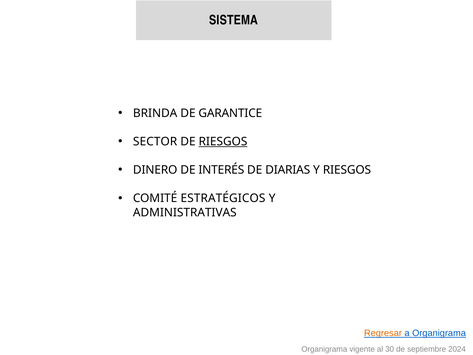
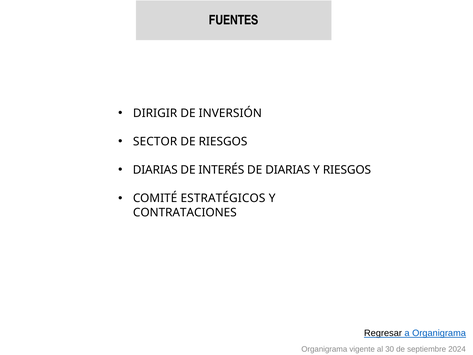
SISTEMA: SISTEMA -> FUENTES (234, 20)
BRINDA: BRINDA -> DIRIGIR (155, 113)
GARANTICE: GARANTICE -> INVERSIÓN (230, 113)
RIESGOS underline: present -> none (223, 141)
DINERO: DINERO -> DIARIAS (155, 170)
ADMINISTRATIVAS: ADMINISTRATIVAS -> CONTRATACIONES (185, 212)
Regresar colour: orange -> black (383, 333)
